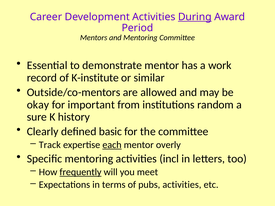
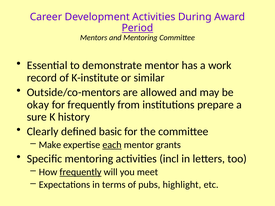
During underline: present -> none (195, 17)
Period underline: none -> present (138, 28)
for important: important -> frequently (91, 105)
random: random -> prepare (215, 105)
Track: Track -> Make (50, 145)
overly: overly -> grants (168, 145)
pubs activities: activities -> highlight (182, 185)
